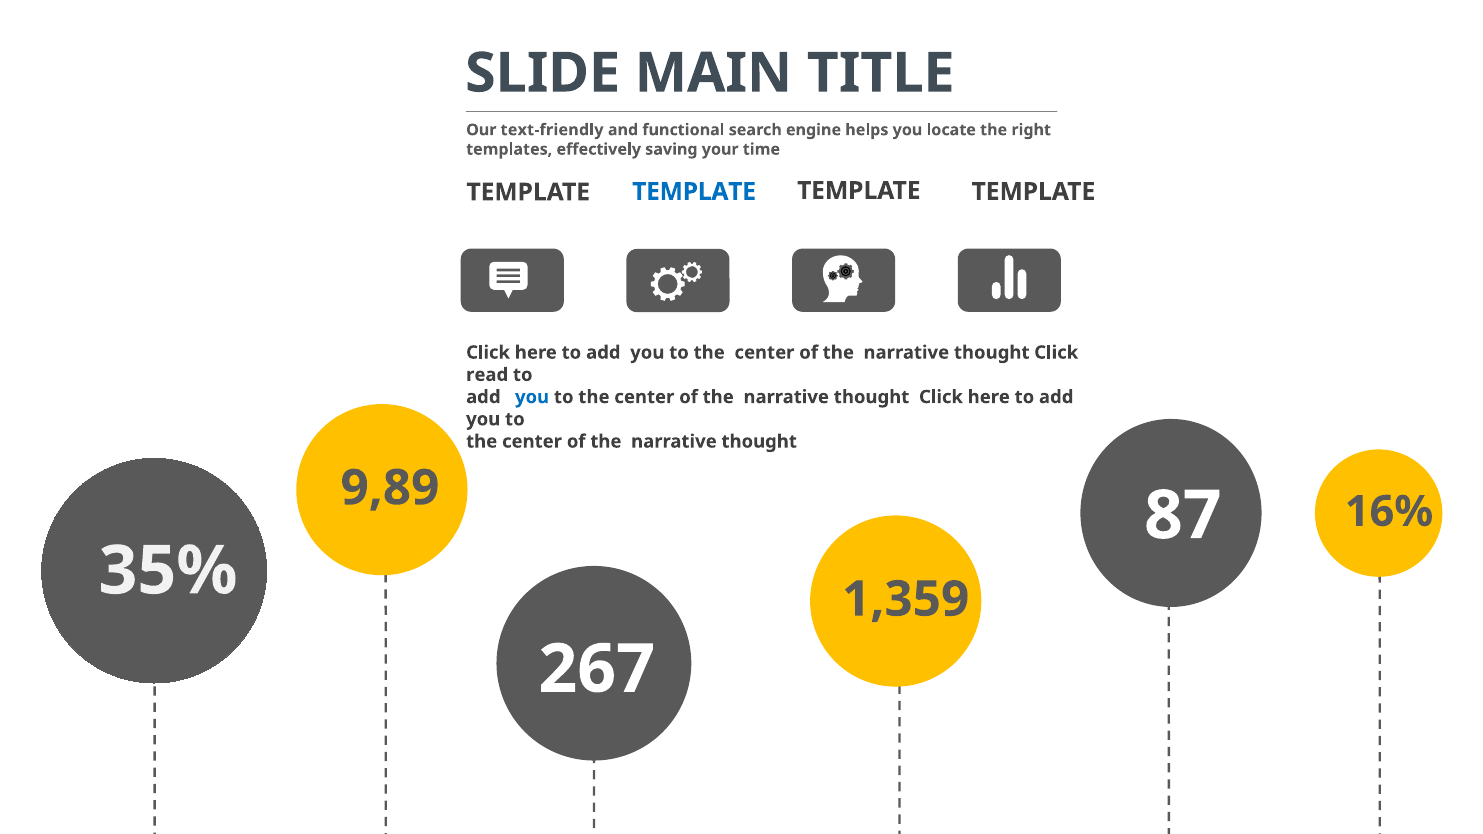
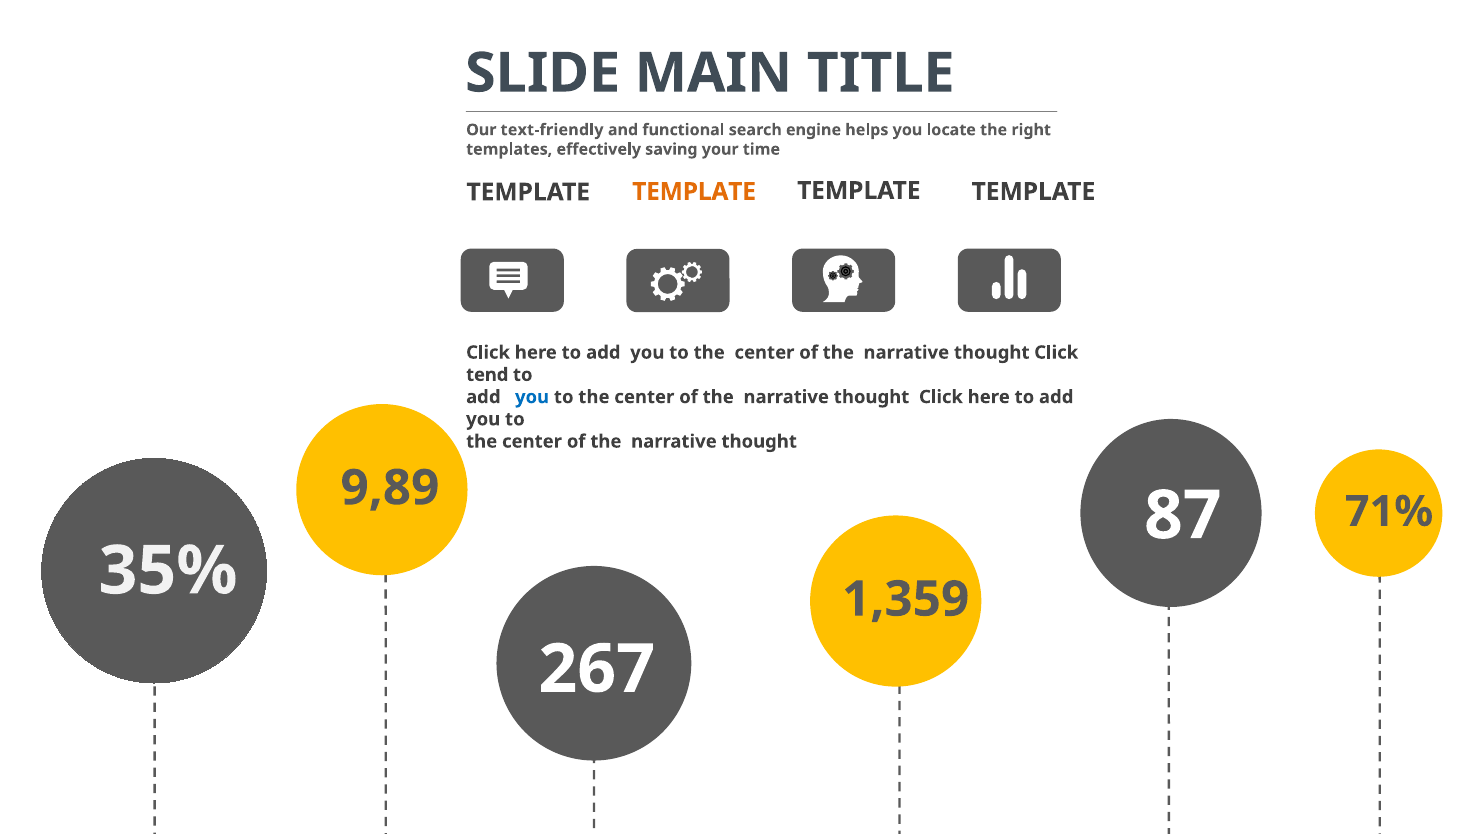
TEMPLATE colour: blue -> orange (694, 192)
read: read -> tend (487, 375)
16%: 16% -> 71% (1389, 512)
